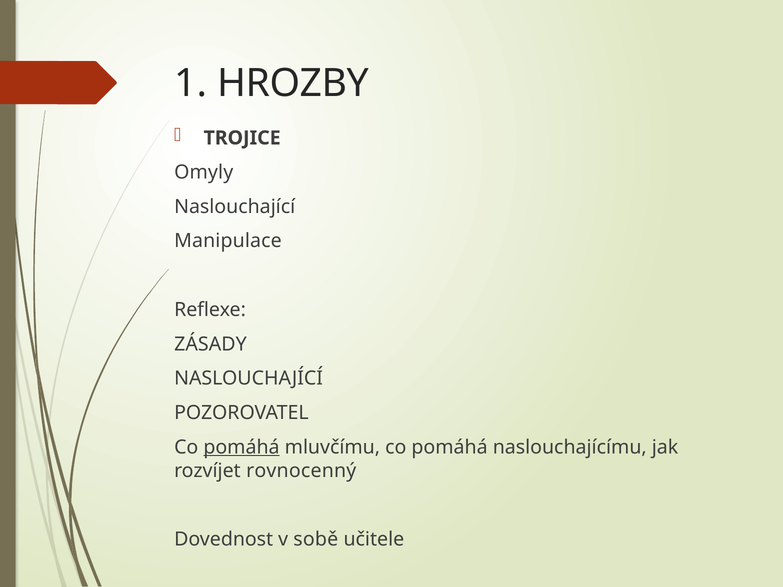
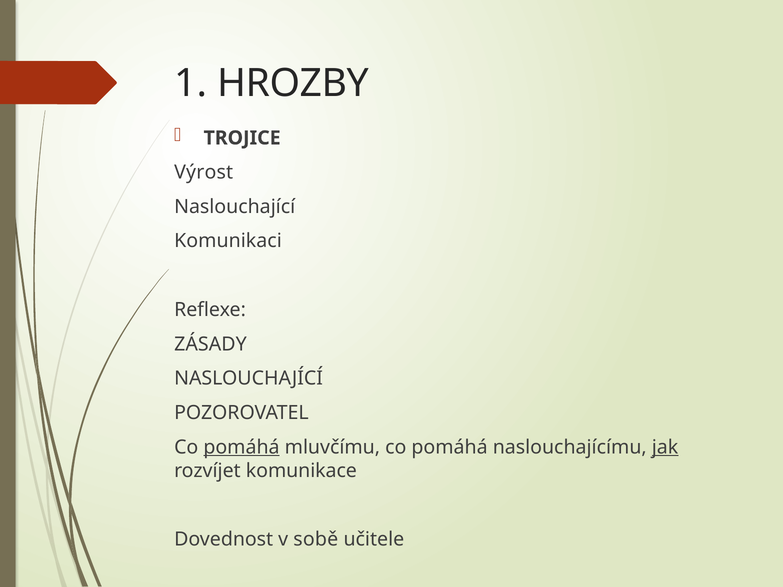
Omyly: Omyly -> Výrost (204, 172)
Manipulace: Manipulace -> Komunikaci (228, 241)
jak underline: none -> present (665, 447)
rovnocenný: rovnocenný -> komunikace (301, 471)
